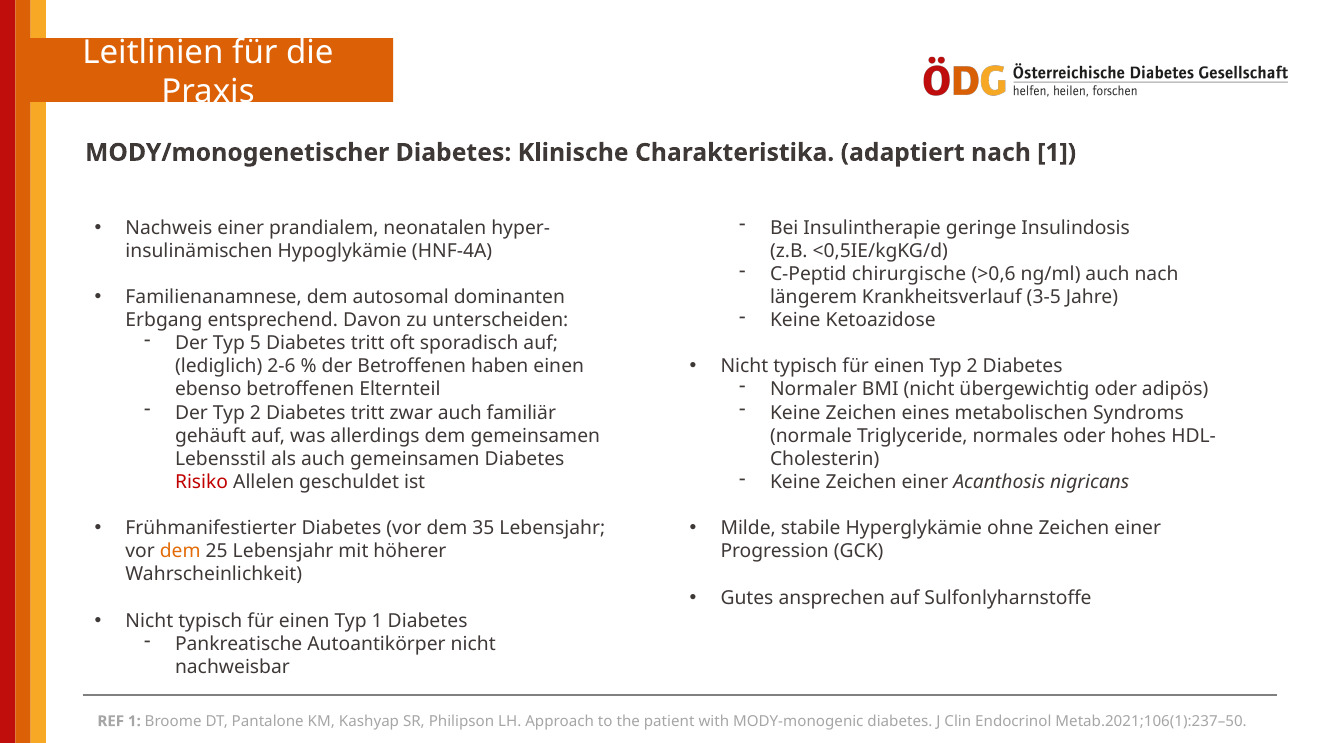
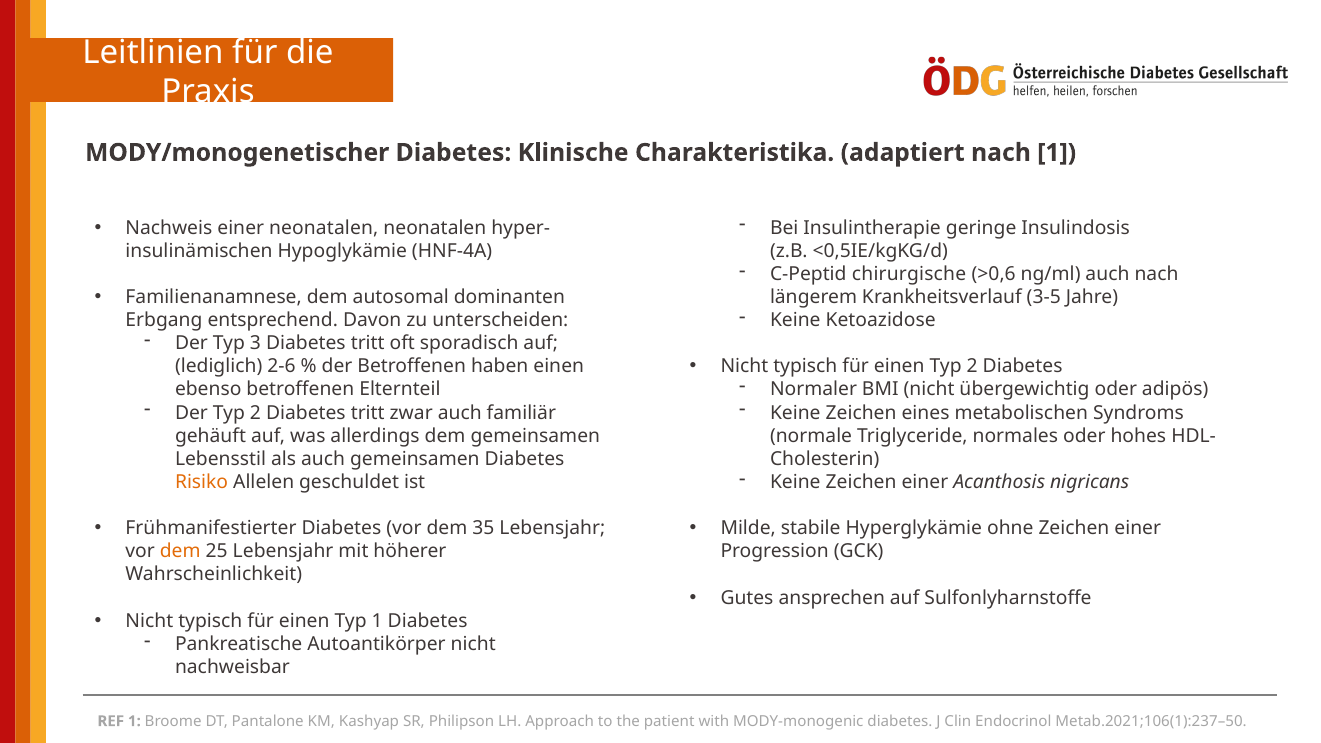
einer prandialem: prandialem -> neonatalen (324, 228)
5: 5 -> 3 (255, 343)
Risiko colour: red -> orange (202, 482)
